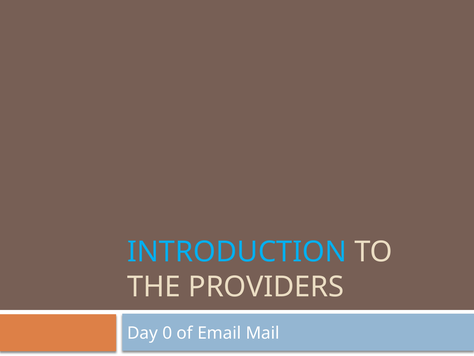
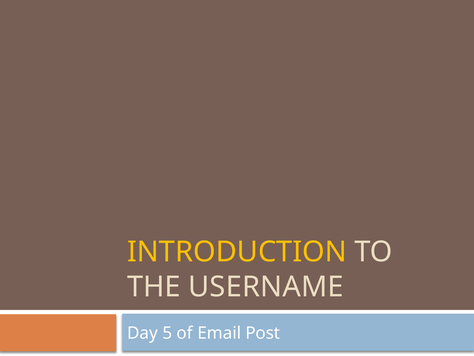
INTRODUCTION colour: light blue -> yellow (237, 252)
PROVIDERS: PROVIDERS -> USERNAME (266, 286)
0: 0 -> 5 (167, 333)
Mail: Mail -> Post (263, 333)
